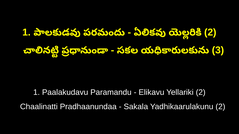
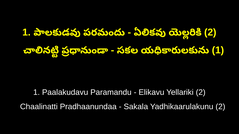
3: 3 -> 1 (218, 50)
